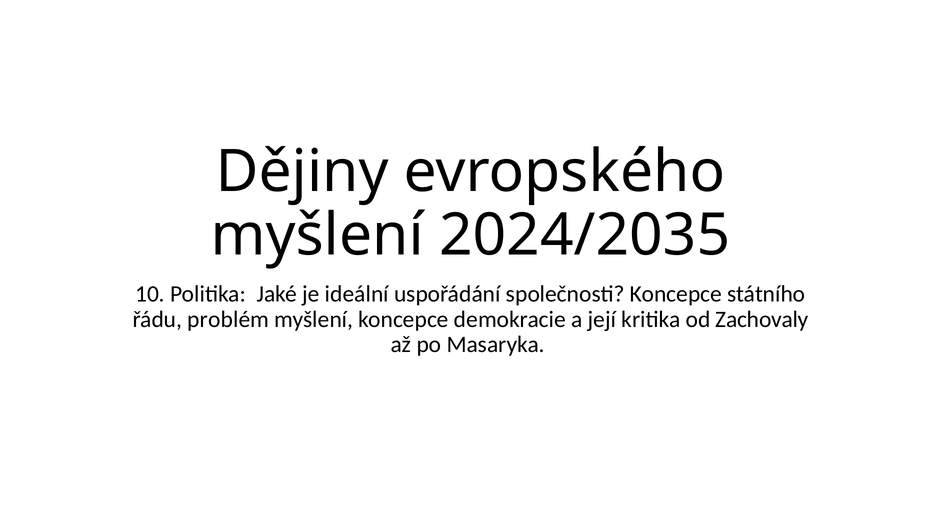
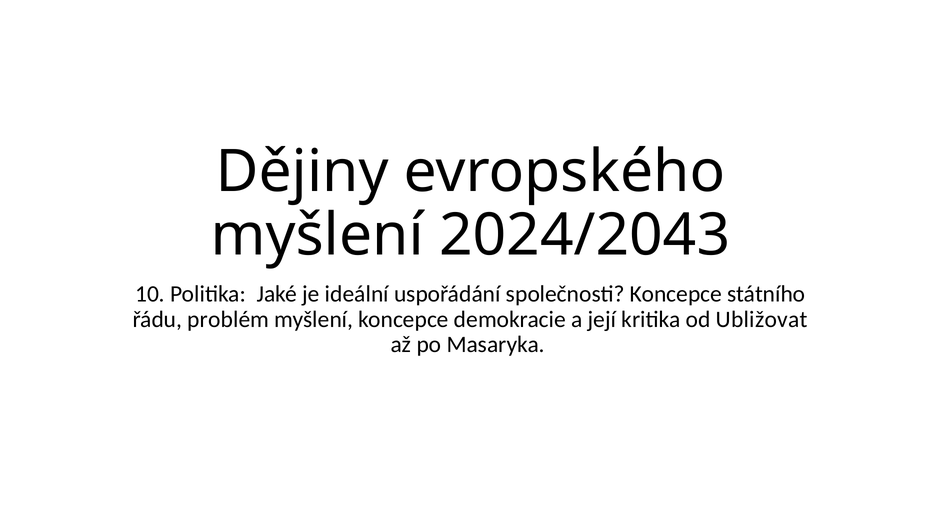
2024/2035: 2024/2035 -> 2024/2043 (585, 235)
Zachovaly: Zachovaly -> Ubližovat (762, 320)
